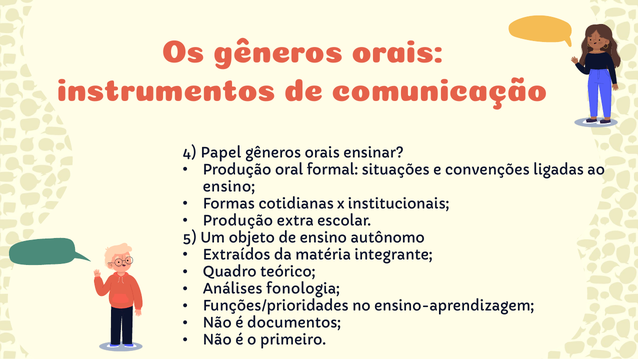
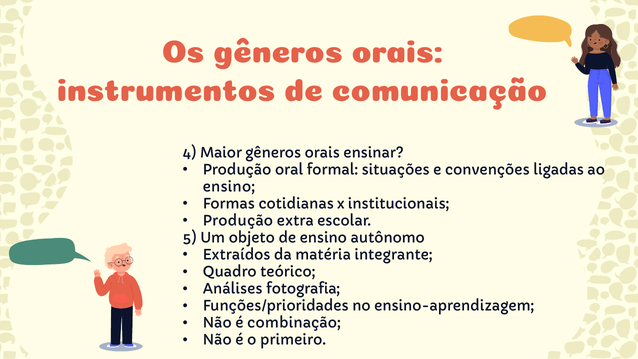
Papel: Papel -> Maior (221, 153)
fonologia: fonologia -> fotografia (303, 289)
documentos: documentos -> combinação (294, 323)
